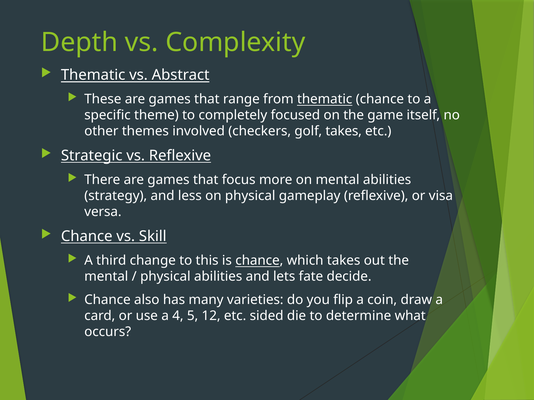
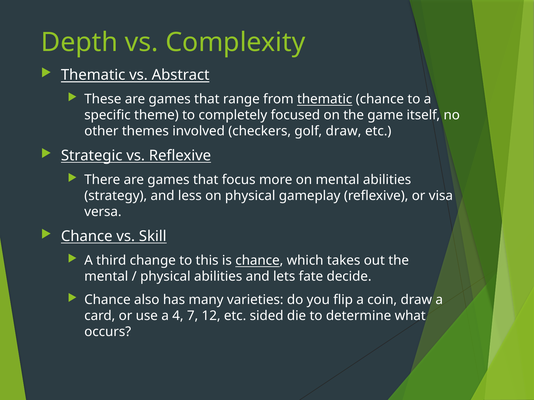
golf takes: takes -> draw (343, 131)
5: 5 -> 7 (193, 316)
